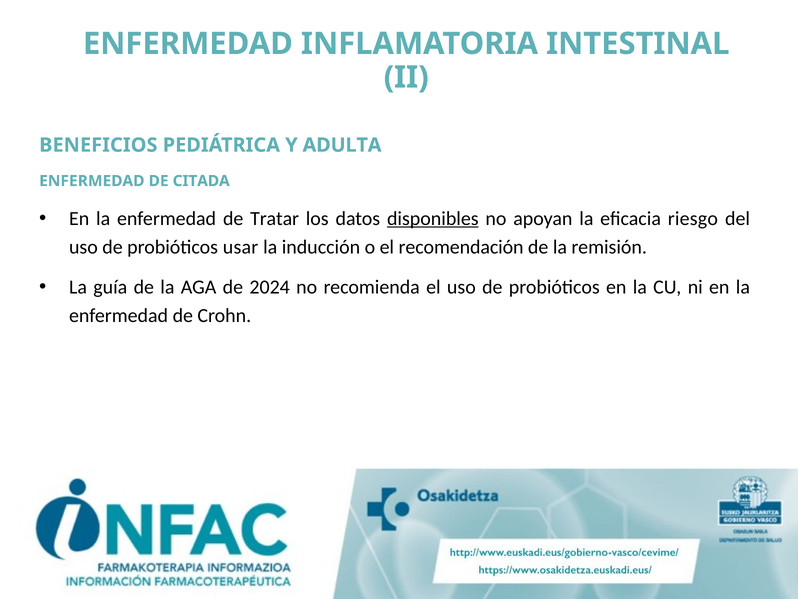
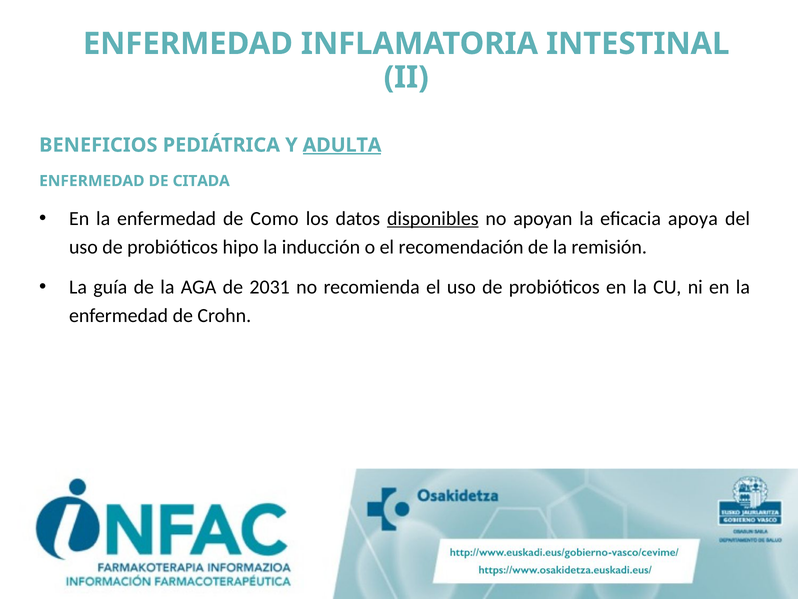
ADULTA underline: none -> present (342, 145)
Tratar: Tratar -> Como (274, 218)
riesgo: riesgo -> apoya (693, 218)
usar: usar -> hipo (241, 247)
2024: 2024 -> 2031 (270, 287)
